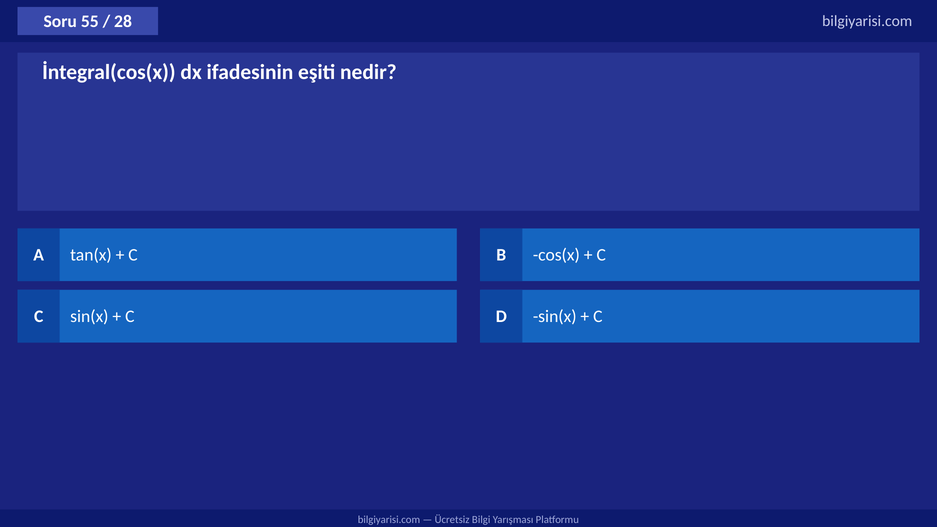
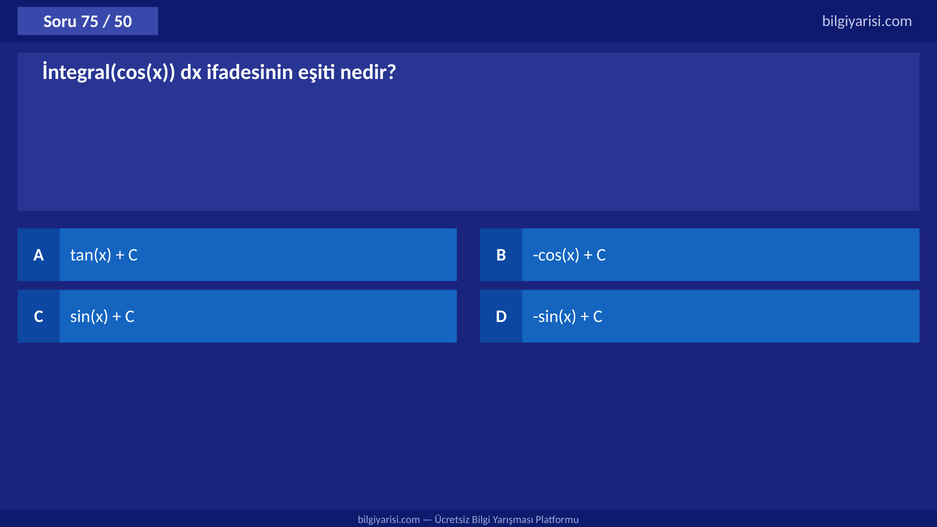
55: 55 -> 75 (90, 21)
28: 28 -> 50 (123, 21)
